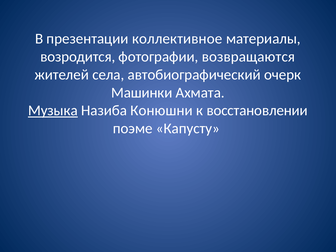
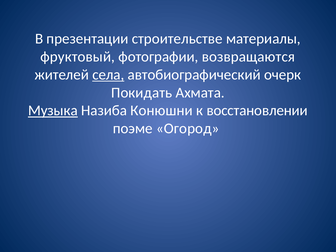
коллективное: коллективное -> строительстве (177, 39)
возродится: возродится -> фруктовый (78, 57)
села underline: none -> present (108, 75)
Машинки: Машинки -> Покидать (142, 93)
Капусту: Капусту -> Огород (188, 128)
